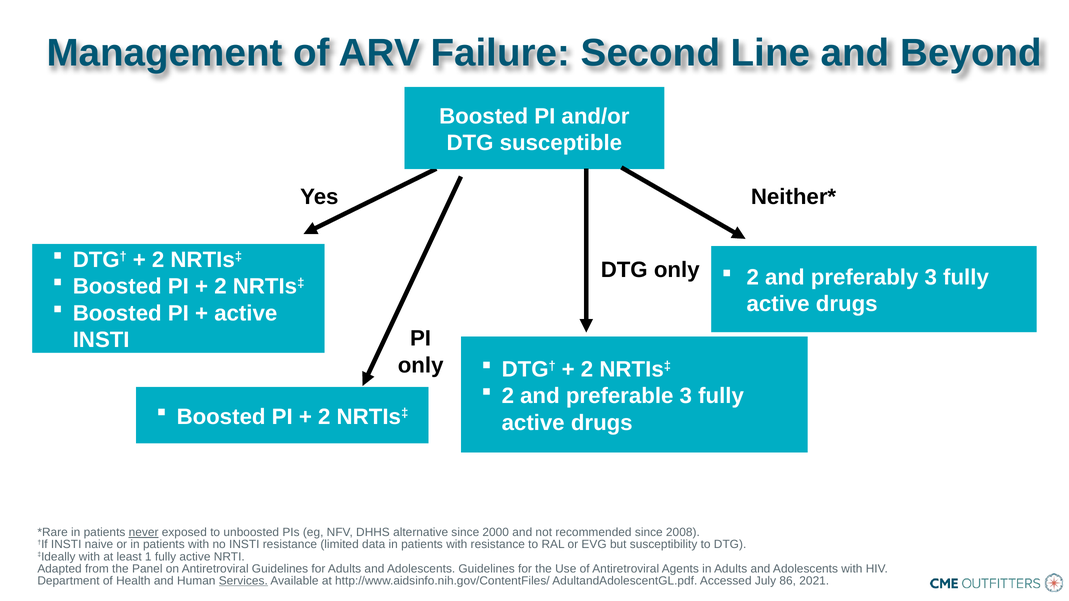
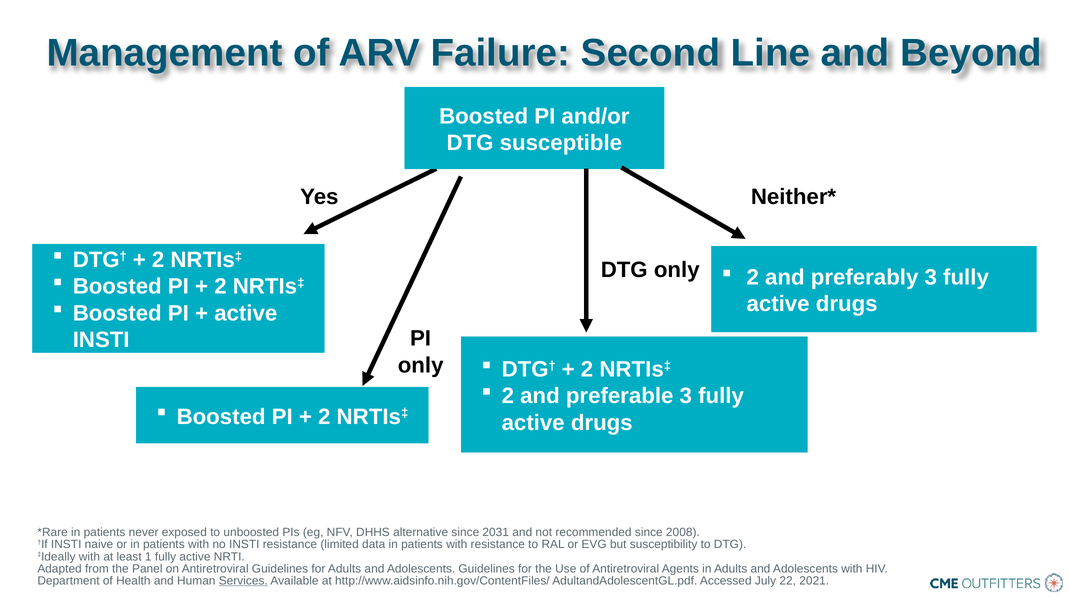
never underline: present -> none (144, 533)
2000: 2000 -> 2031 (496, 533)
86: 86 -> 22 (788, 581)
